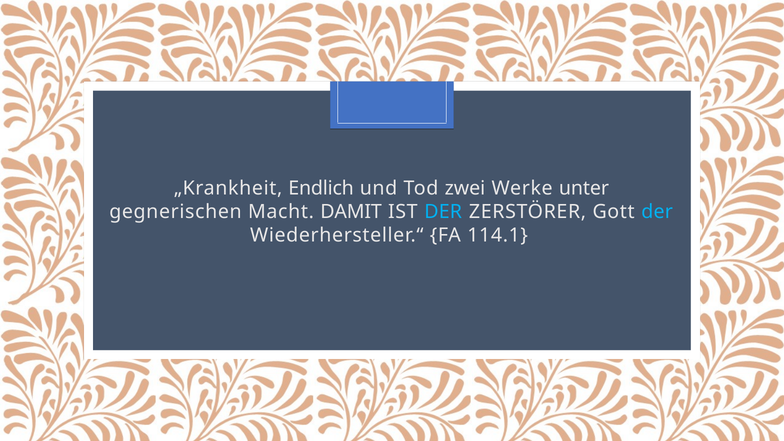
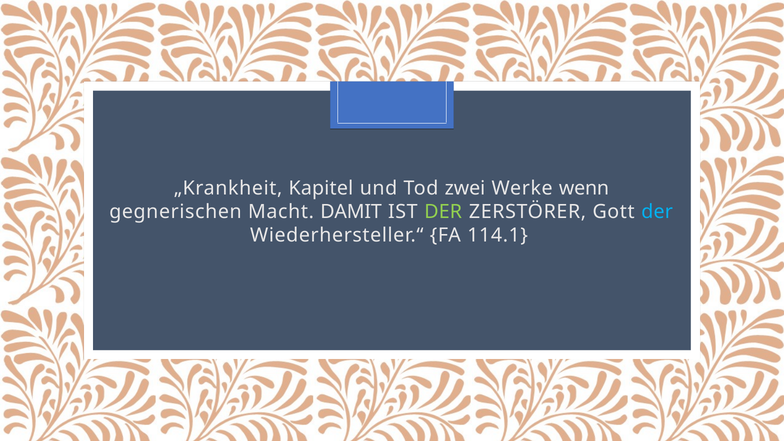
Endlich: Endlich -> Kapitel (321, 188)
unter: unter -> wenn (584, 188)
DER colour: light blue -> light green (443, 212)
